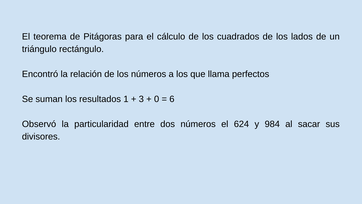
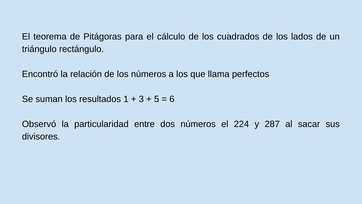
0: 0 -> 5 (157, 99)
624: 624 -> 224 (241, 124)
984: 984 -> 287 (272, 124)
